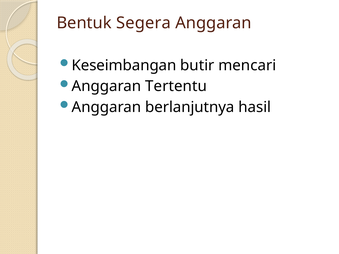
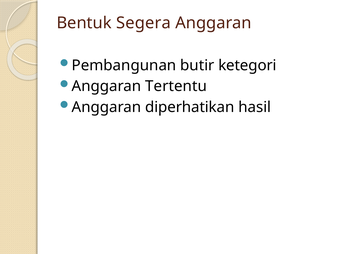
Keseimbangan: Keseimbangan -> Pembangunan (124, 65)
mencari: mencari -> ketegori (247, 65)
berlanjutnya: berlanjutnya -> diperhatikan (190, 107)
